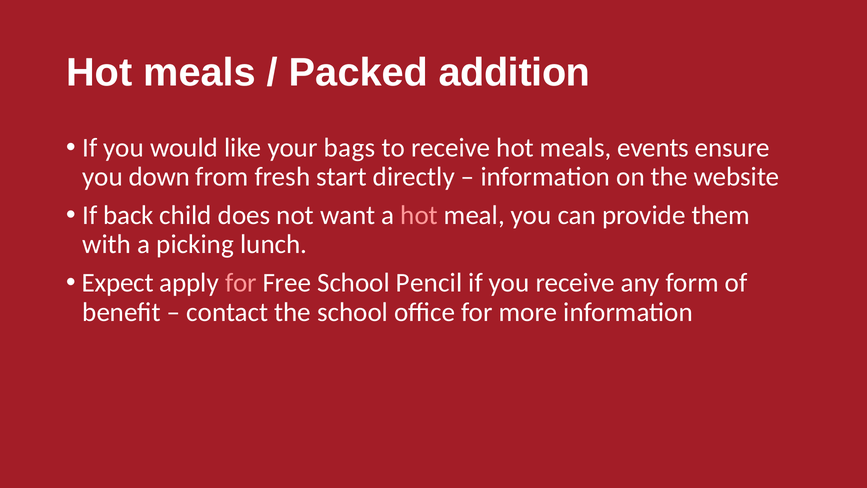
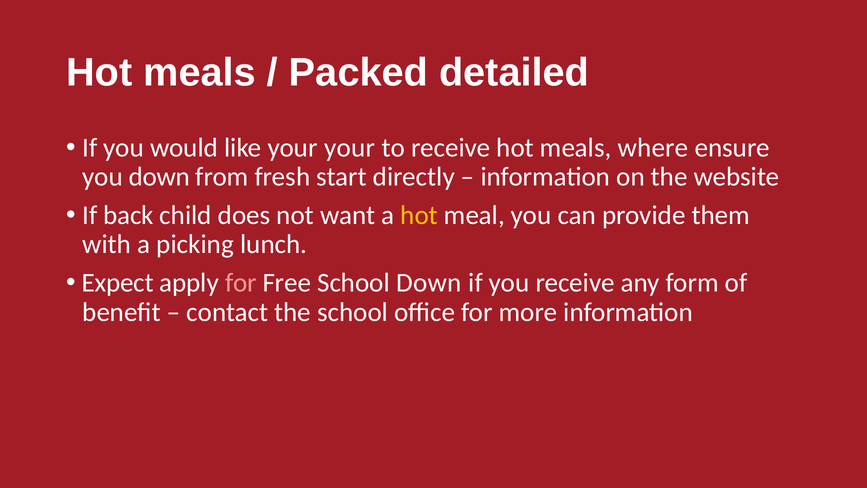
addition: addition -> detailed (514, 73)
your bags: bags -> your (350, 148)
events: events -> where (653, 148)
hot colour: pink -> yellow (419, 215)
School Pencil: Pencil -> Down (429, 283)
